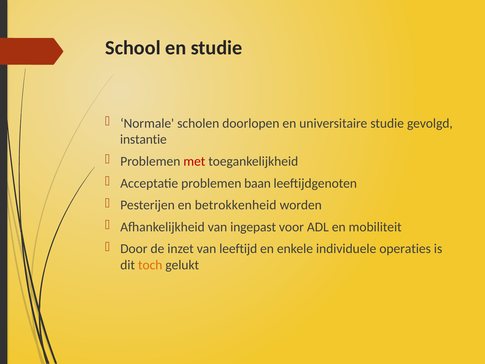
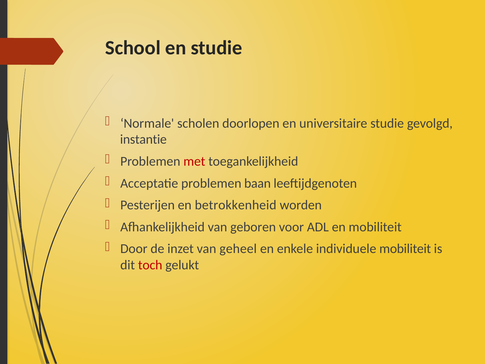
ingepast: ingepast -> geboren (253, 227)
leeftijd: leeftijd -> geheel (238, 249)
individuele operaties: operaties -> mobiliteit (405, 249)
toch colour: orange -> red (150, 265)
